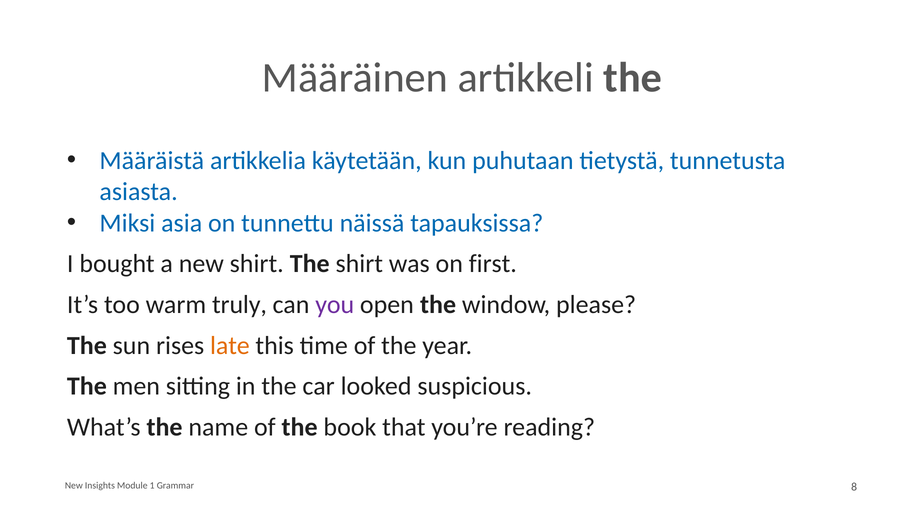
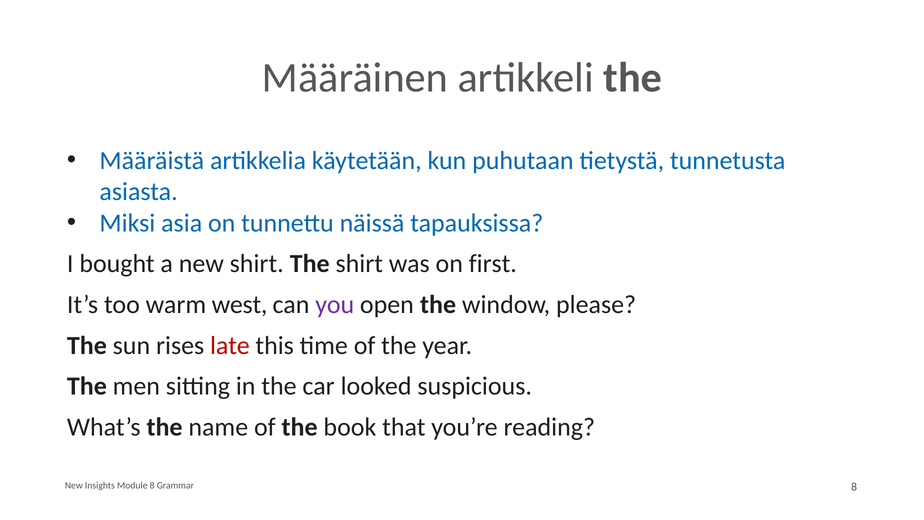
truly: truly -> west (240, 305)
late colour: orange -> red (230, 345)
Module 1: 1 -> 8 (152, 485)
